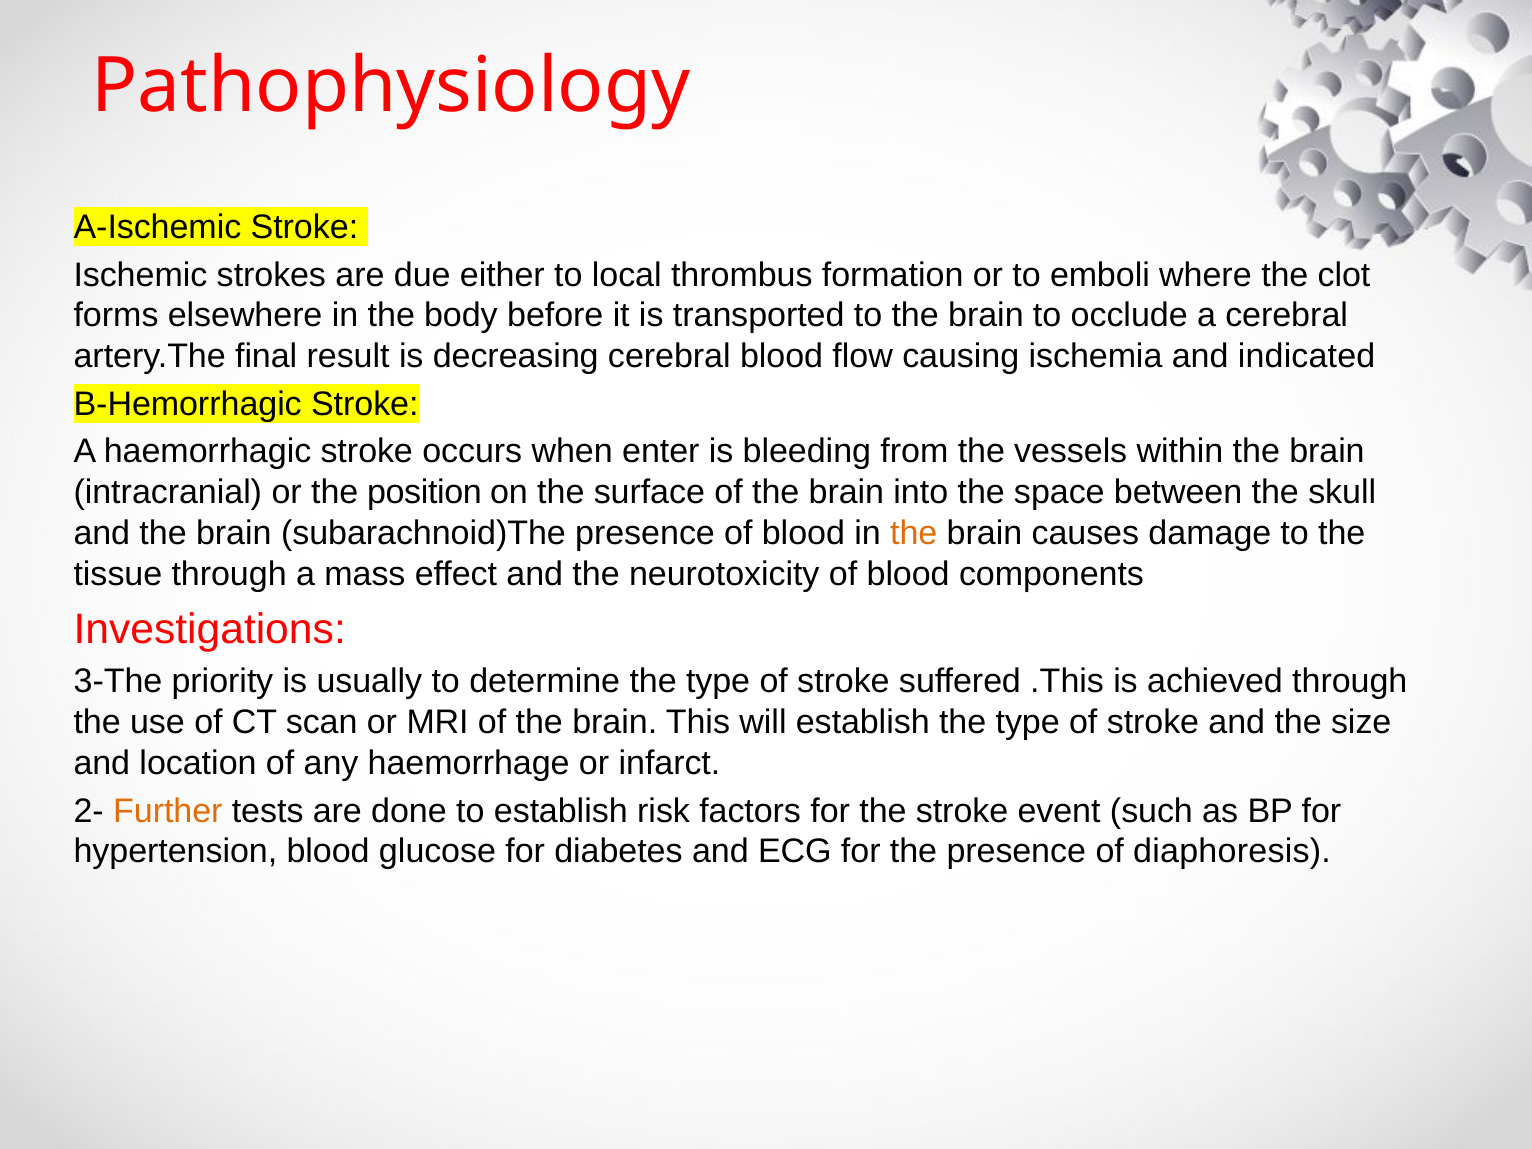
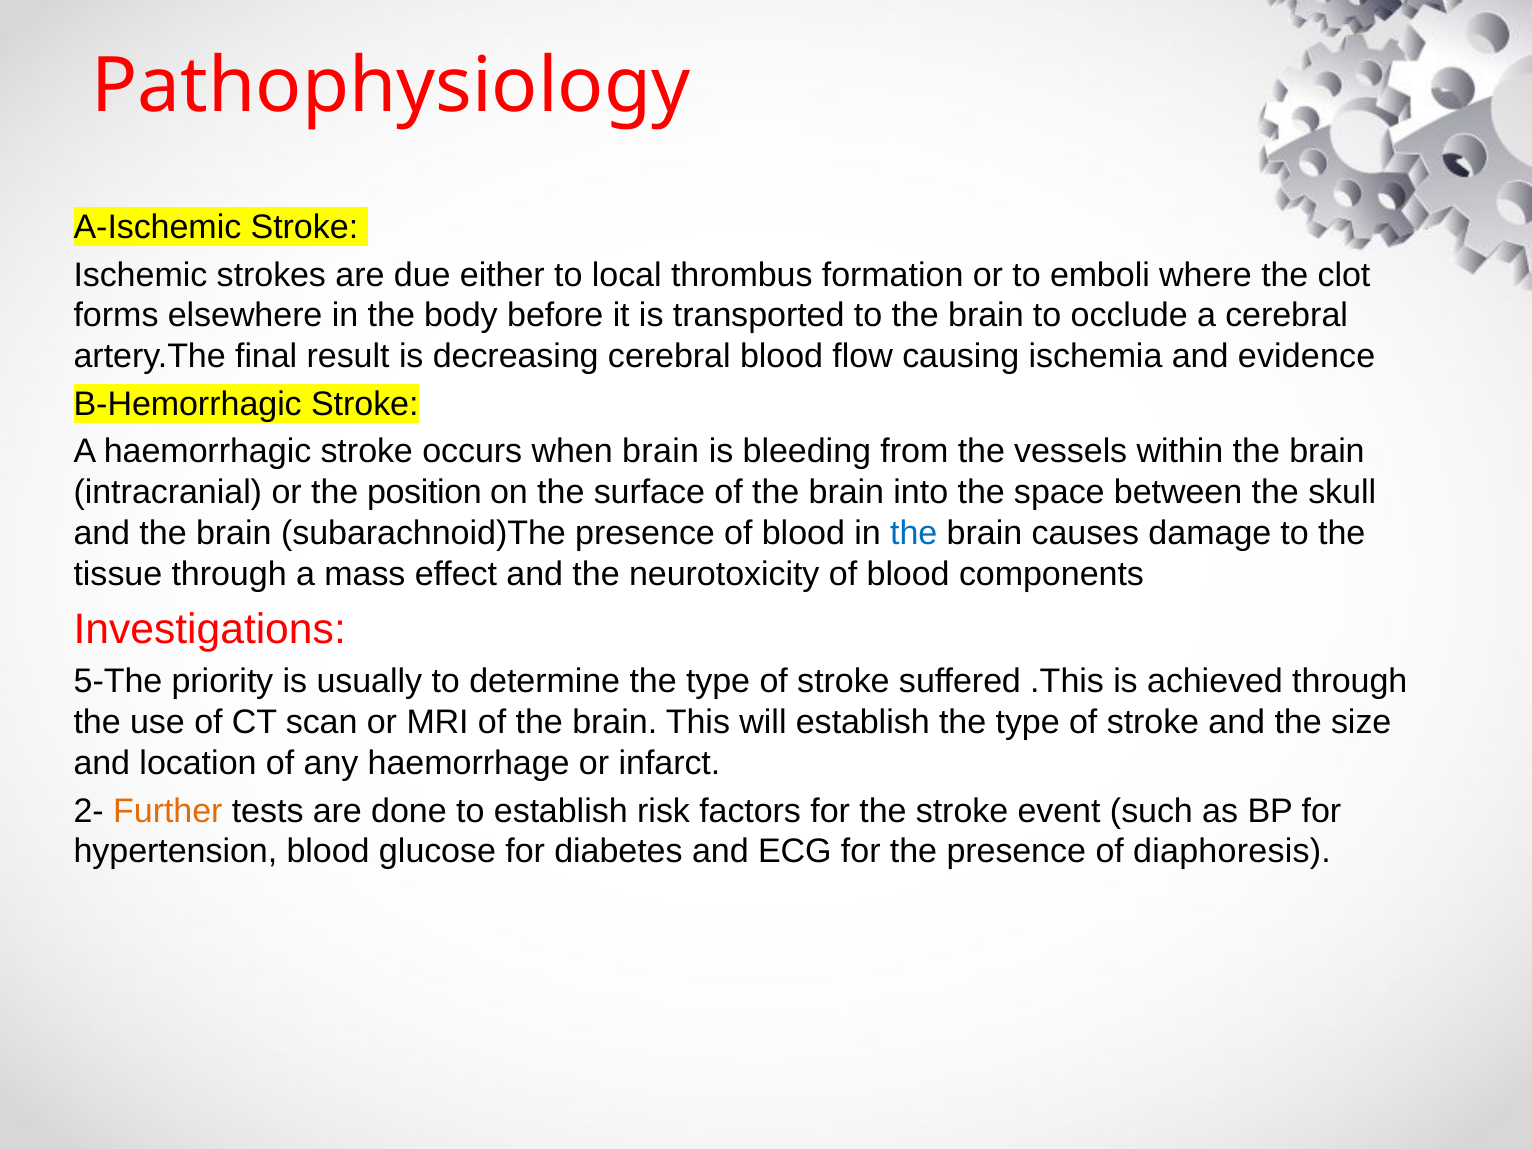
indicated: indicated -> evidence (1307, 356)
when enter: enter -> brain (661, 452)
the colour: orange -> blue (914, 533)
3-The: 3-The -> 5-The (118, 681)
